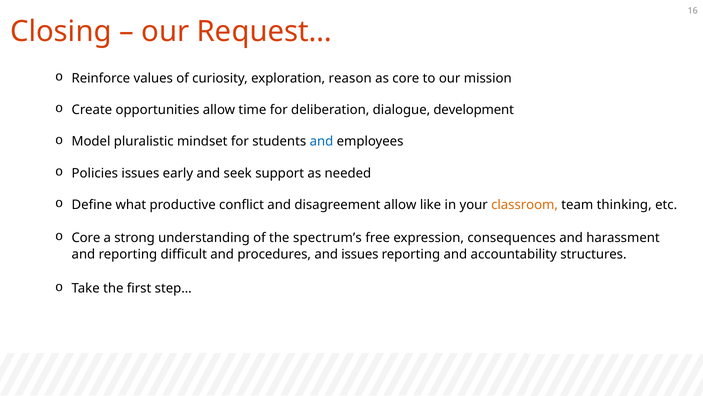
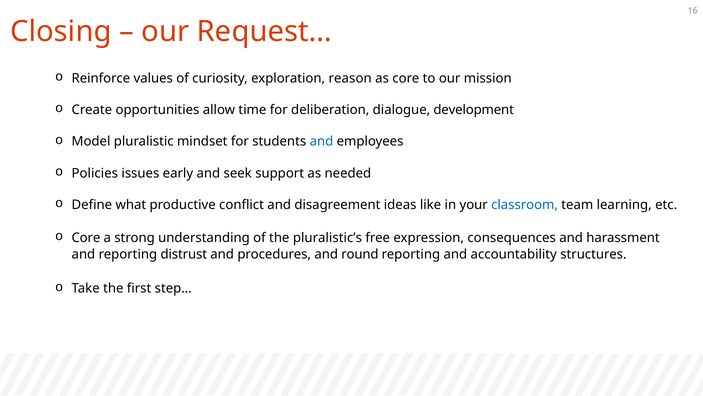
disagreement allow: allow -> ideas (400, 205)
classroom colour: orange -> blue (525, 205)
thinking: thinking -> learning (624, 205)
spectrum’s: spectrum’s -> pluralistic’s (327, 237)
difficult: difficult -> distrust (184, 254)
and issues: issues -> round (360, 254)
